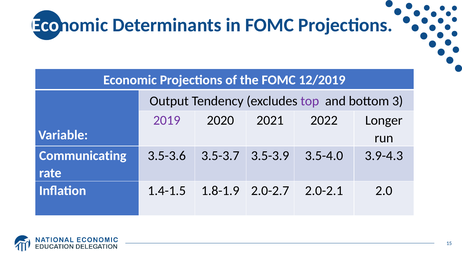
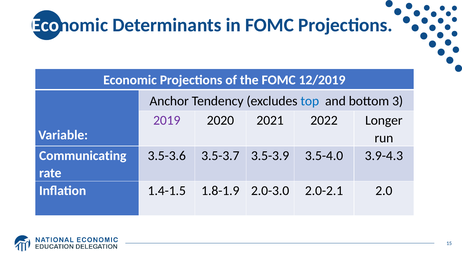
Output: Output -> Anchor (169, 101)
top colour: purple -> blue (310, 101)
2.0-2.7: 2.0-2.7 -> 2.0-3.0 (270, 191)
